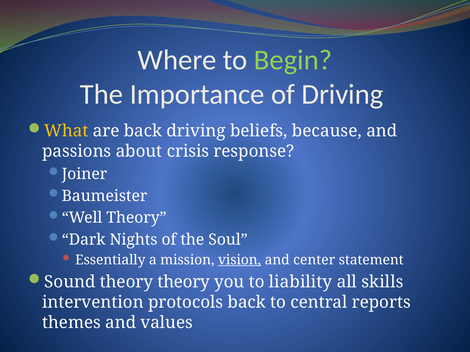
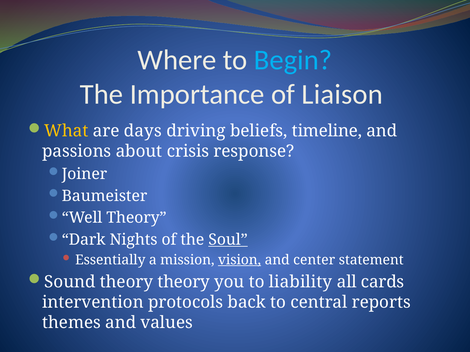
Begin colour: light green -> light blue (293, 60)
of Driving: Driving -> Liaison (342, 94)
are back: back -> days (143, 131)
because: because -> timeline (327, 131)
Soul underline: none -> present (228, 240)
skills: skills -> cards (383, 282)
